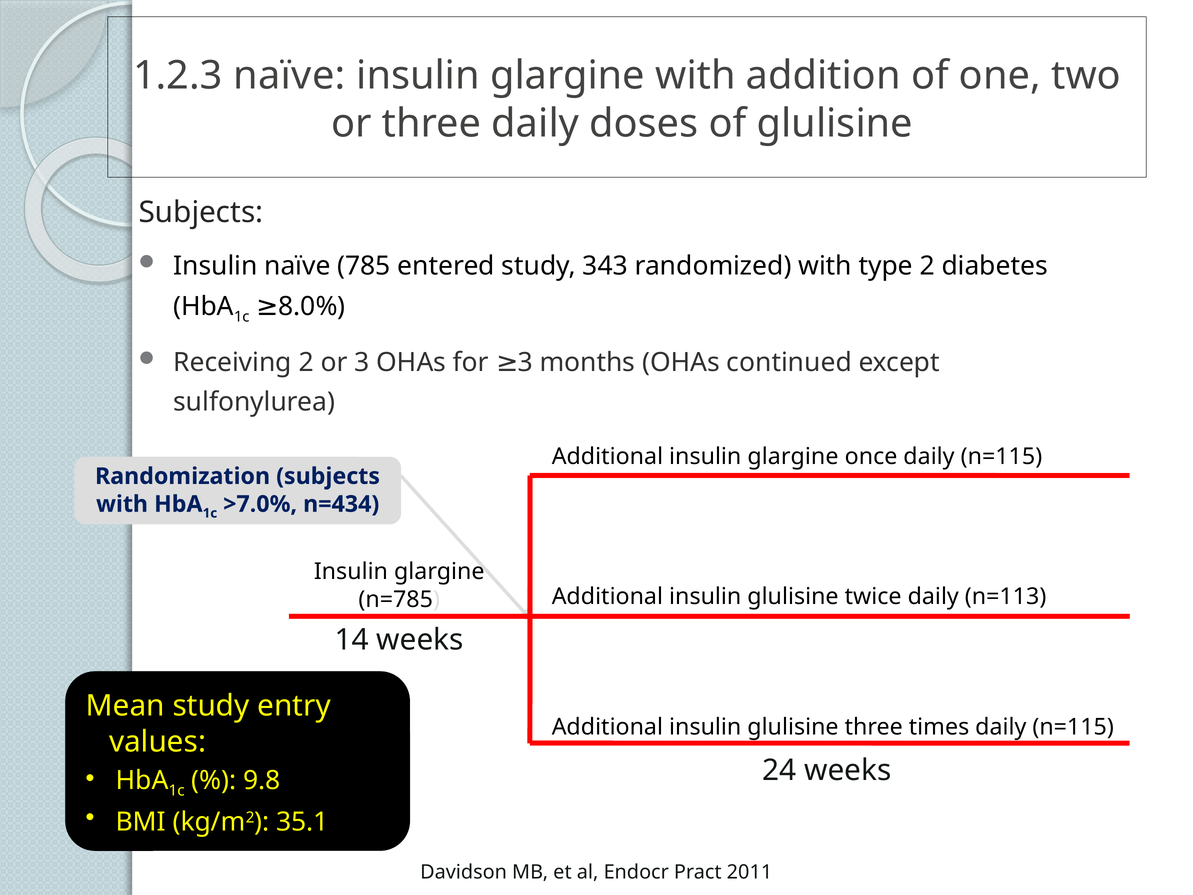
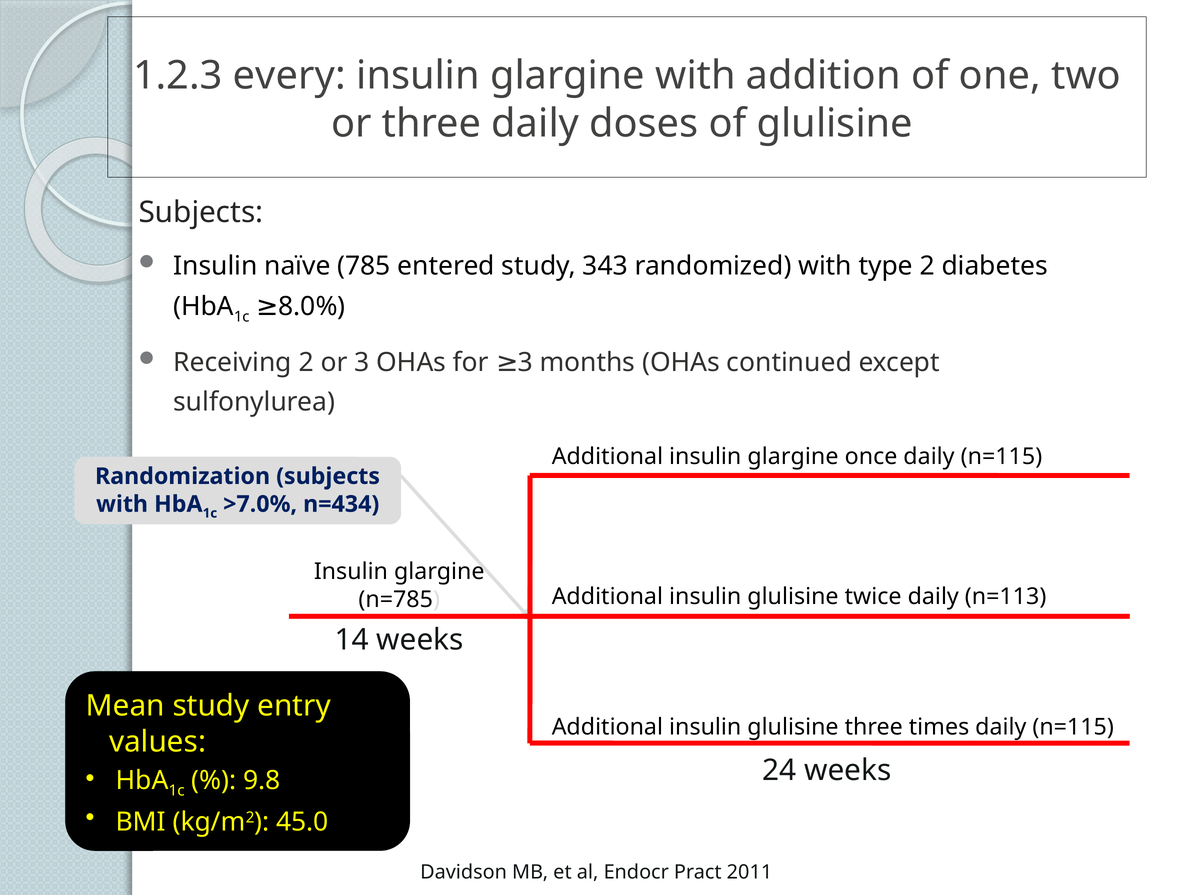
1.2.3 naïve: naïve -> every (289, 76)
35.1: 35.1 -> 45.0 (302, 822)
